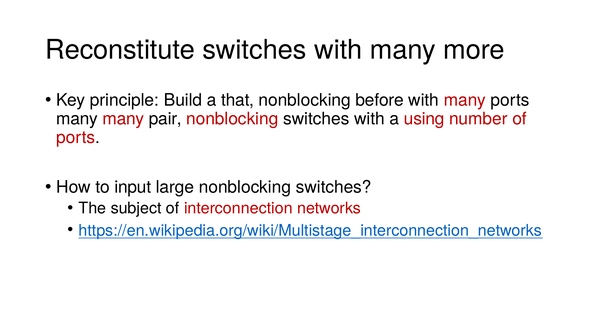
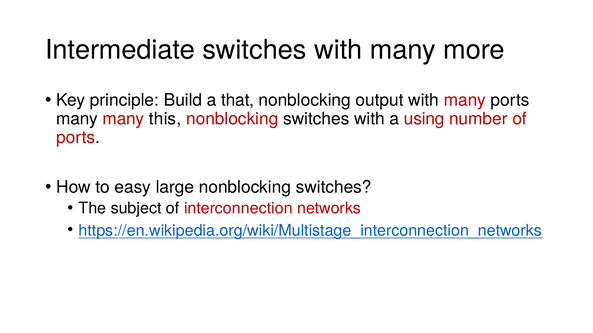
Reconstitute: Reconstitute -> Intermediate (120, 50)
before: before -> output (380, 100)
pair: pair -> this (165, 119)
input: input -> easy (133, 187)
